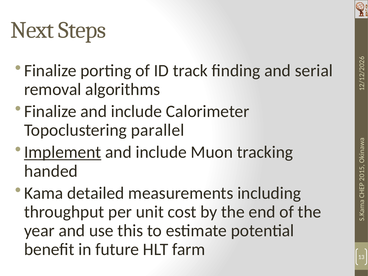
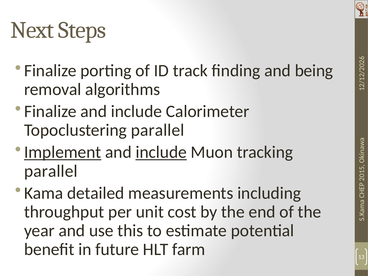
serial: serial -> being (314, 71)
include underline: none -> present (161, 152)
handed: handed -> parallel (51, 171)
